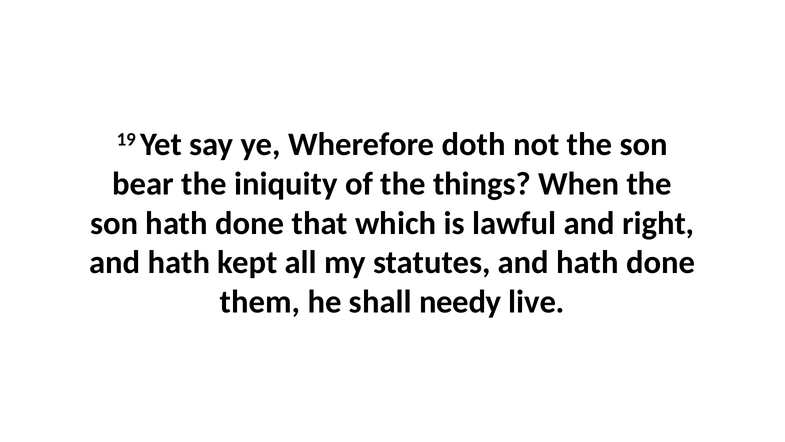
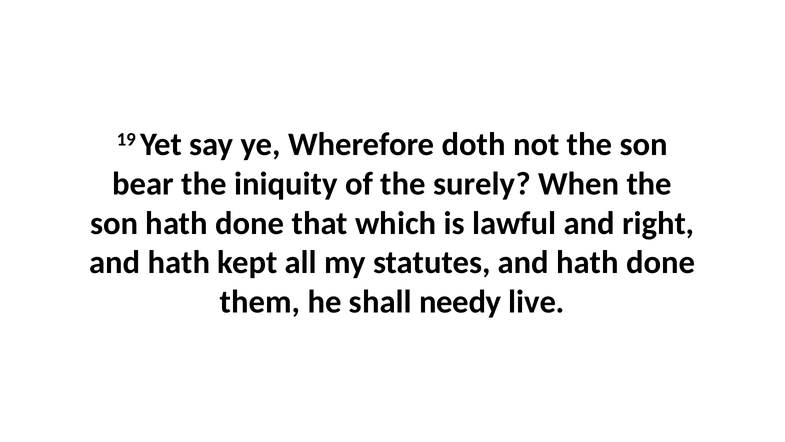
things: things -> surely (482, 184)
